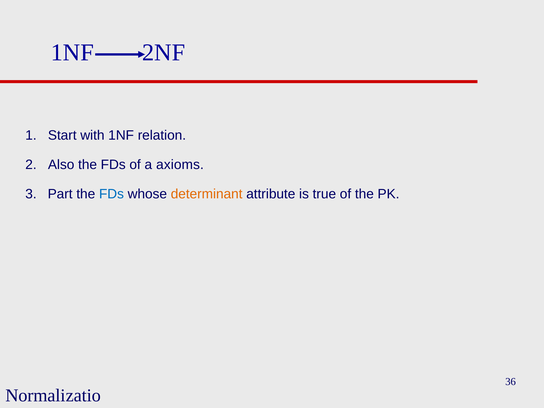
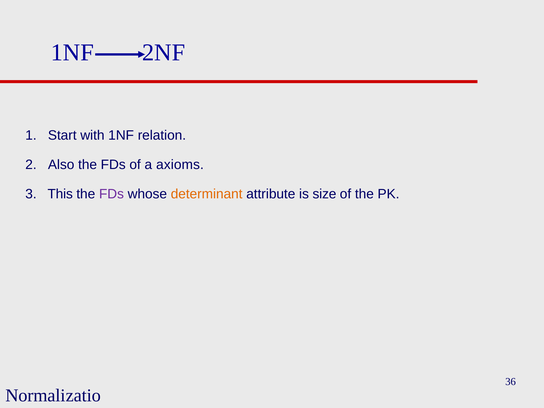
Part: Part -> This (60, 194)
FDs colour: blue -> purple (111, 194)
true: true -> size (324, 194)
